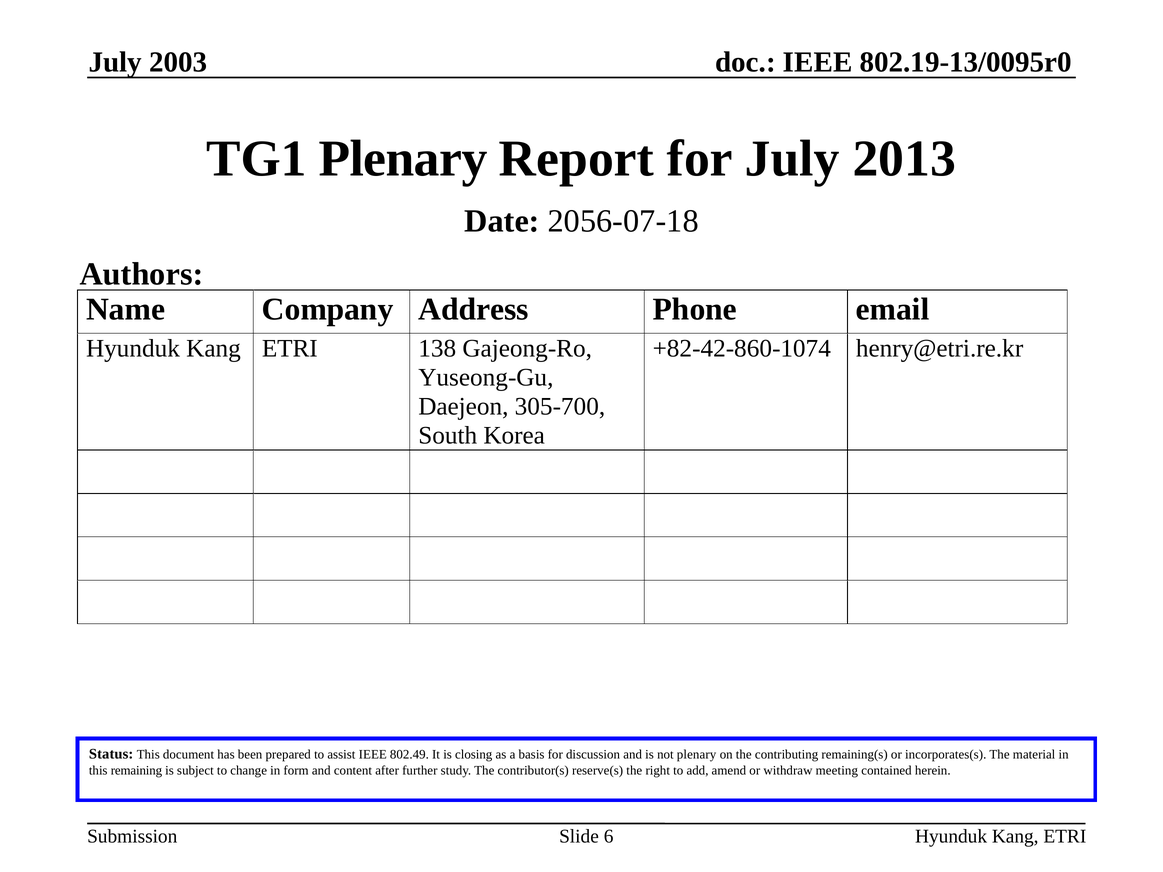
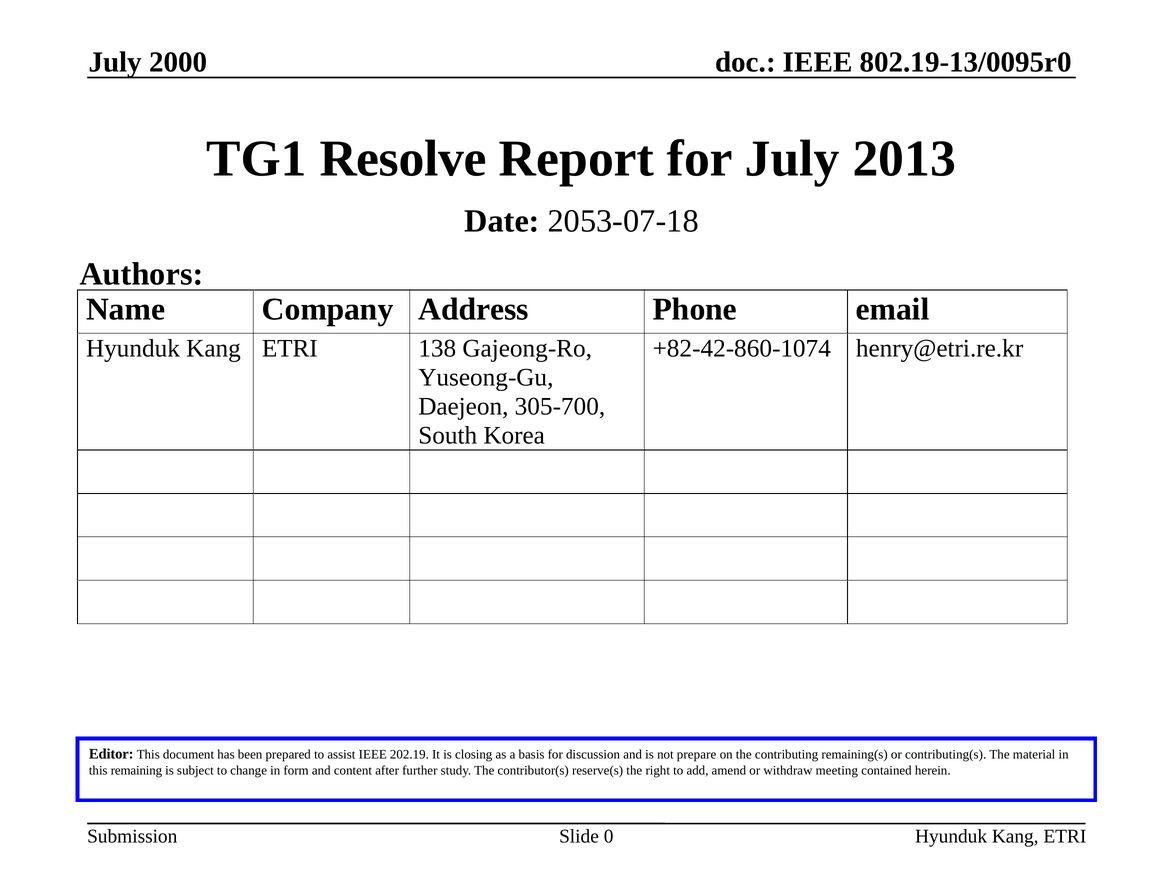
2003: 2003 -> 2000 (178, 62)
TG1 Plenary: Plenary -> Resolve (403, 159)
2056-07-18: 2056-07-18 -> 2053-07-18 (623, 221)
Status: Status -> Editor (111, 754)
802.49: 802.49 -> 202.19 (409, 755)
not plenary: plenary -> prepare (697, 755)
incorporates(s: incorporates(s -> contributing(s (946, 755)
6: 6 -> 0 (609, 837)
